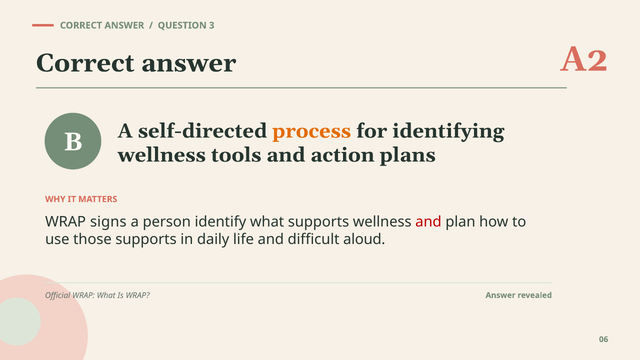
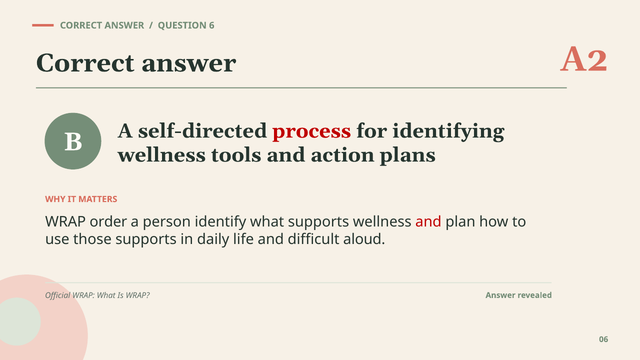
3: 3 -> 6 (212, 25)
process colour: orange -> red (312, 131)
signs: signs -> order (108, 222)
